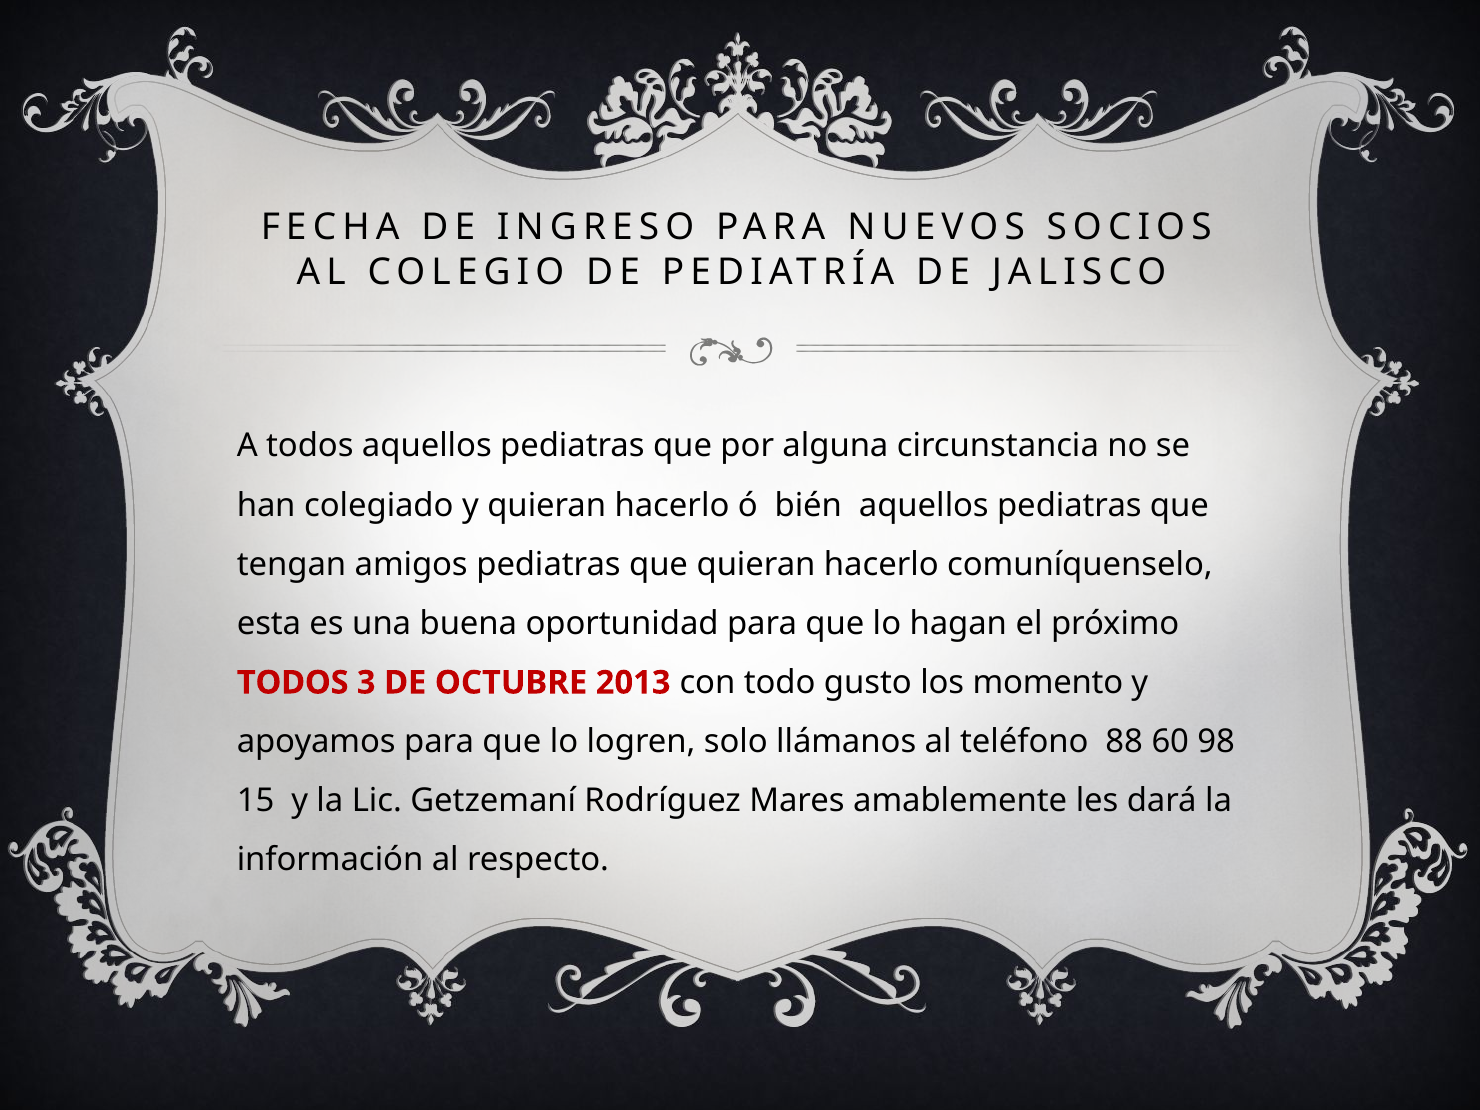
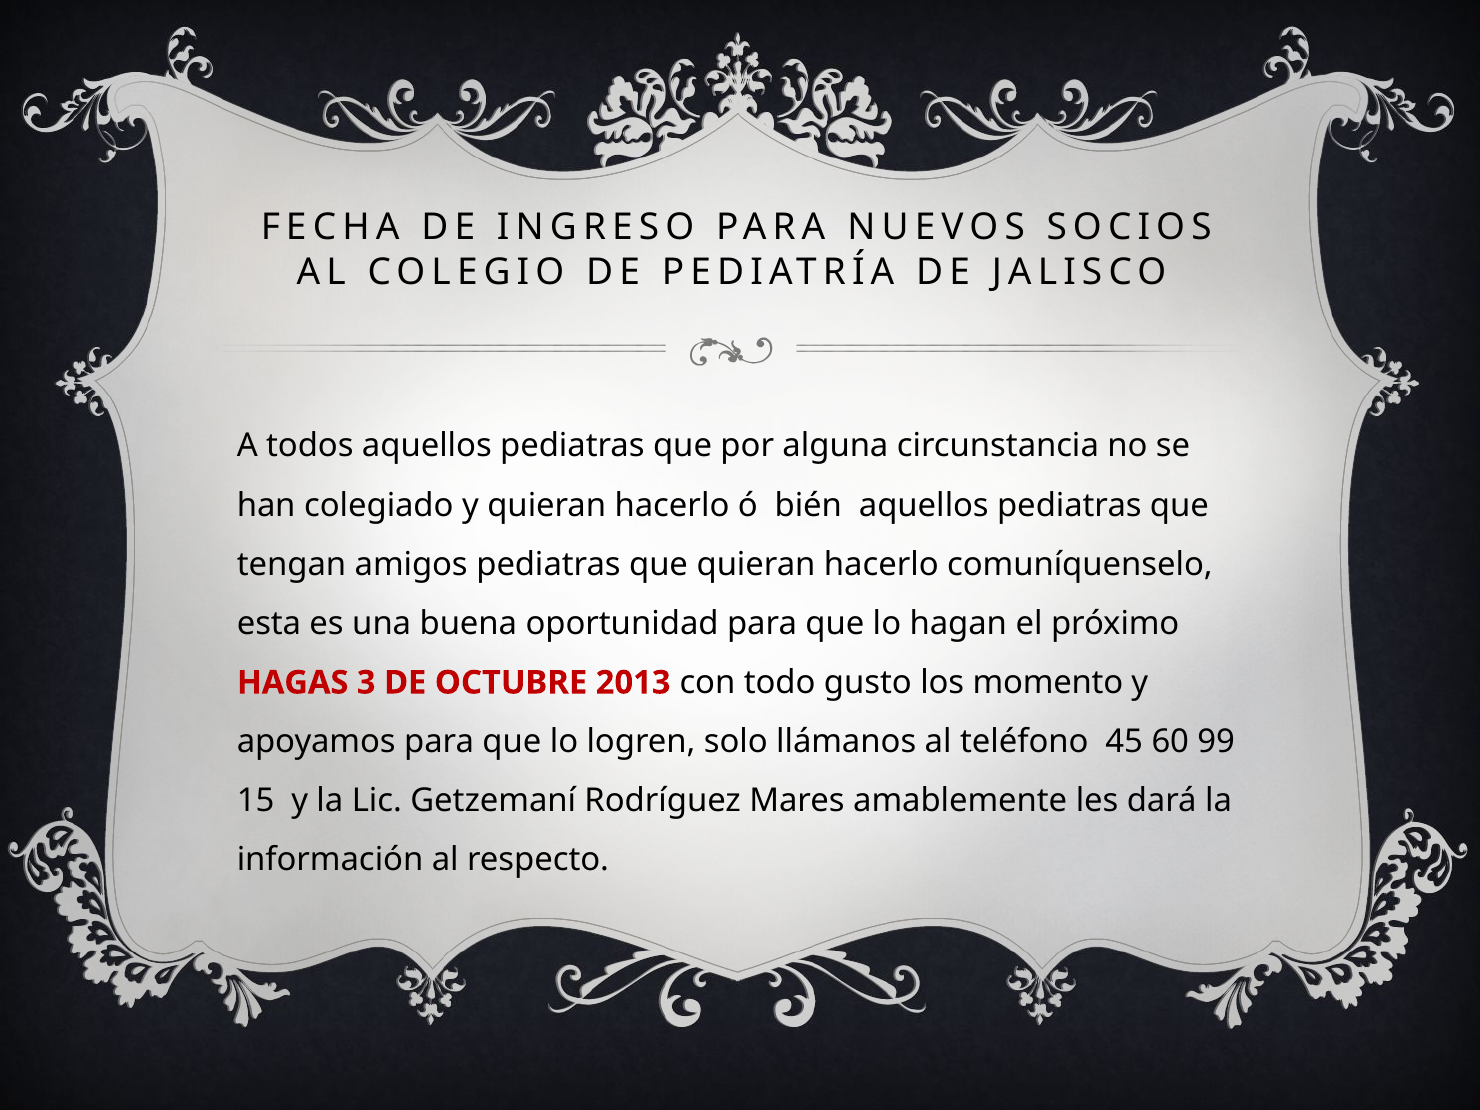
TODOS: TODOS -> HAGAS (293, 683)
88: 88 -> 45 (1124, 742)
98: 98 -> 99 (1216, 742)
